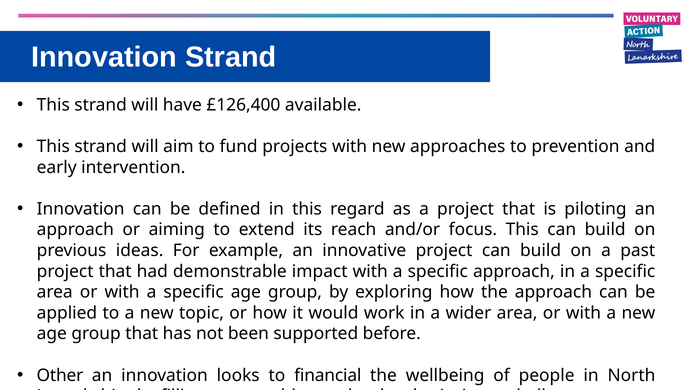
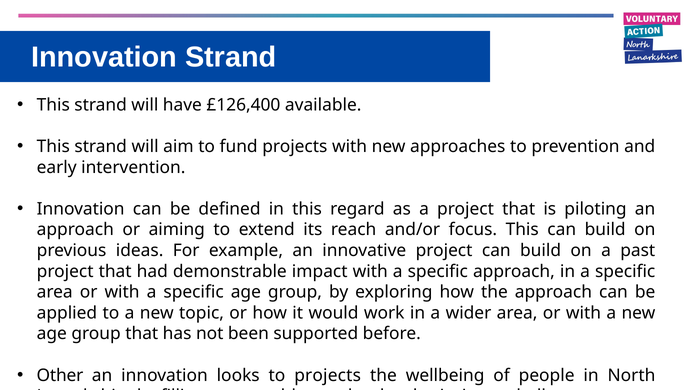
to financial: financial -> projects (328, 376)
